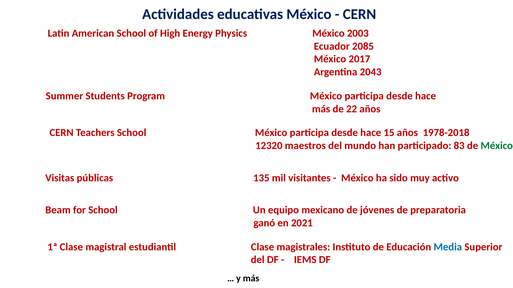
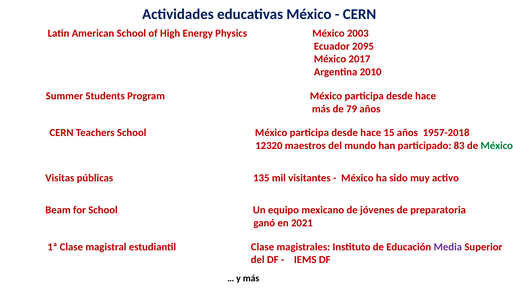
2085: 2085 -> 2095 (363, 46)
2043: 2043 -> 2010 (371, 72)
22: 22 -> 79 (352, 109)
1978-2018: 1978-2018 -> 1957-2018 (446, 133)
Media colour: blue -> purple (448, 247)
